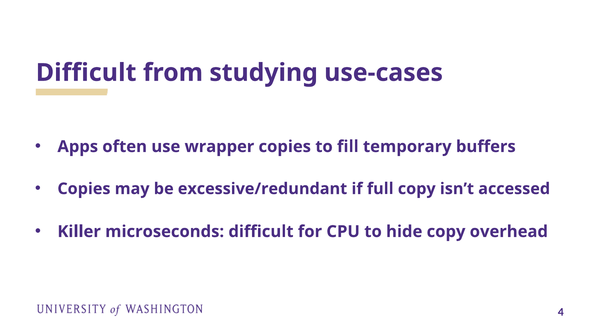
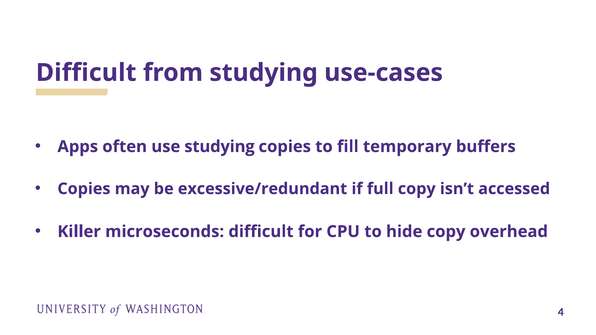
use wrapper: wrapper -> studying (220, 147)
